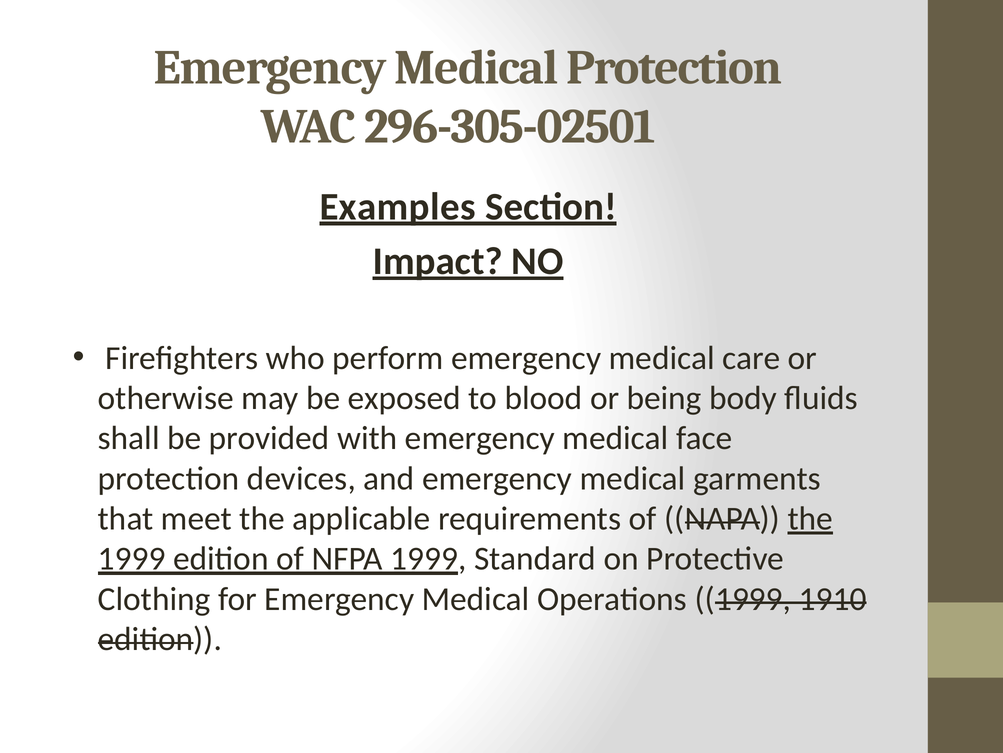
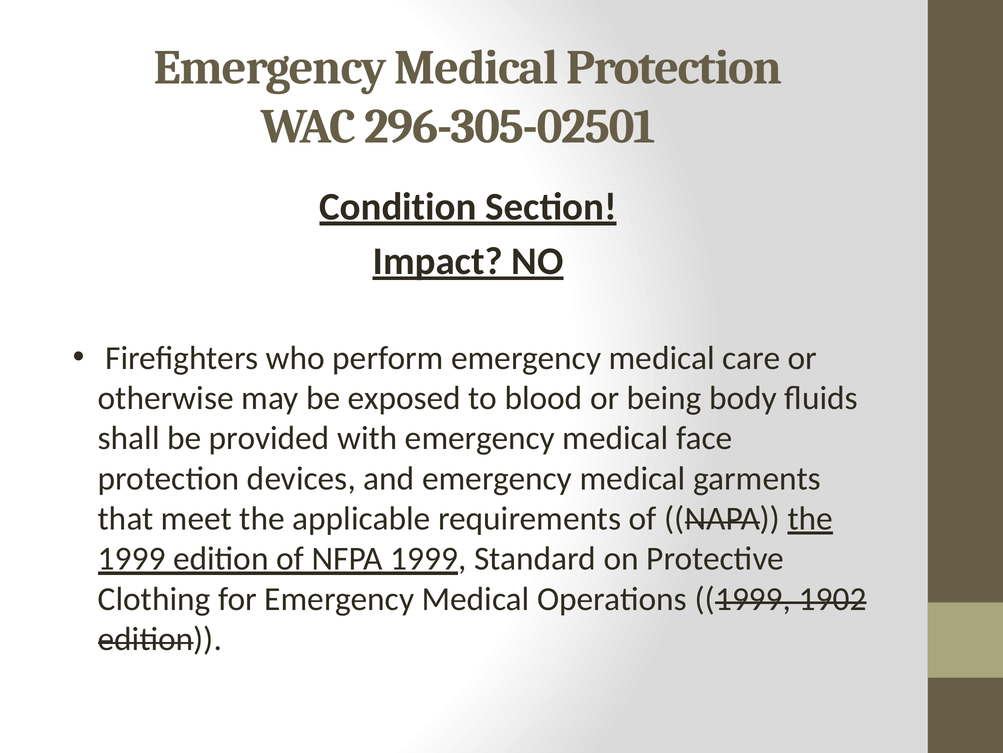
Examples: Examples -> Condition (398, 207)
1910: 1910 -> 1902 (833, 598)
